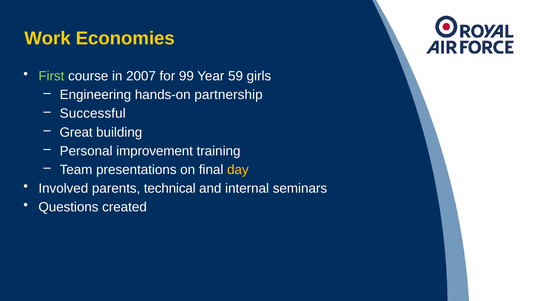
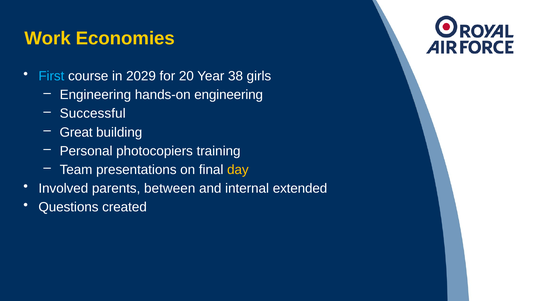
First colour: light green -> light blue (51, 76)
2007: 2007 -> 2029 (141, 76)
99: 99 -> 20 (186, 76)
59: 59 -> 38 (236, 76)
hands-on partnership: partnership -> engineering (229, 95)
improvement: improvement -> photocopiers (155, 151)
technical: technical -> between (170, 189)
seminars: seminars -> extended (300, 189)
